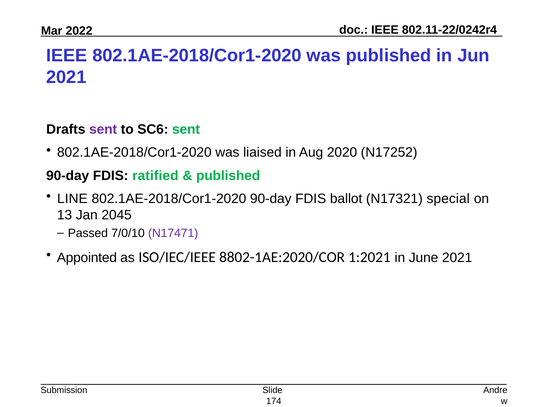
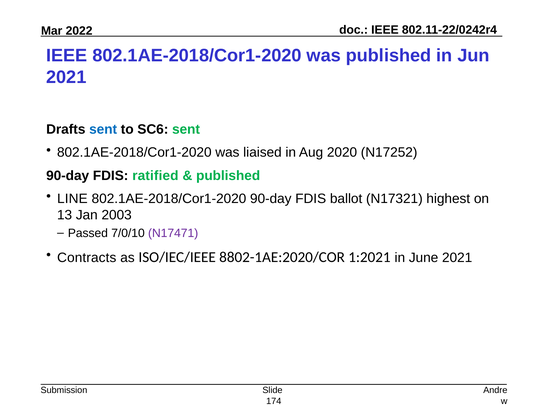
sent colour: purple -> blue (103, 129)
special: special -> highest (448, 199)
2045: 2045 -> 2003 (117, 215)
Appointed: Appointed -> Contracts (87, 258)
